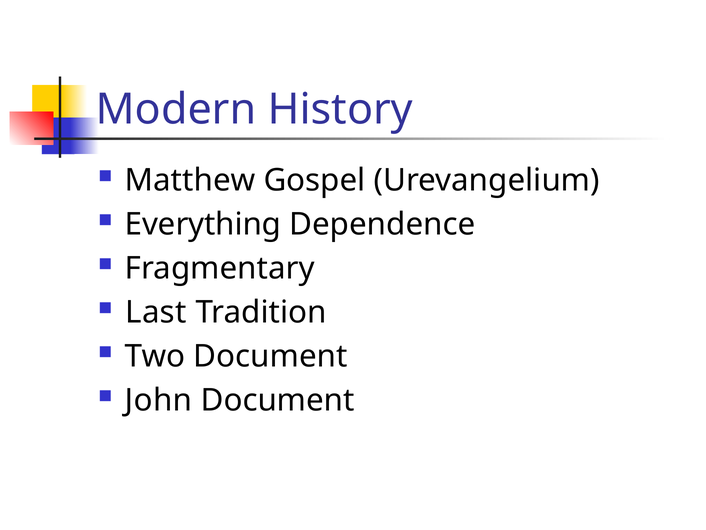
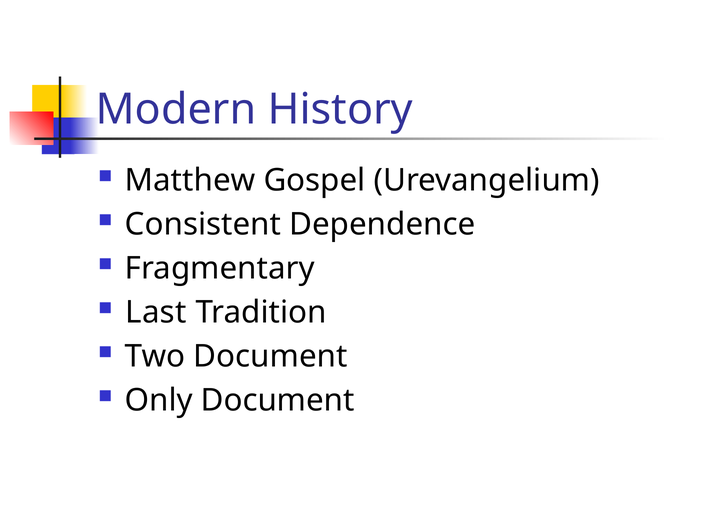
Everything: Everything -> Consistent (203, 224)
John: John -> Only (159, 400)
